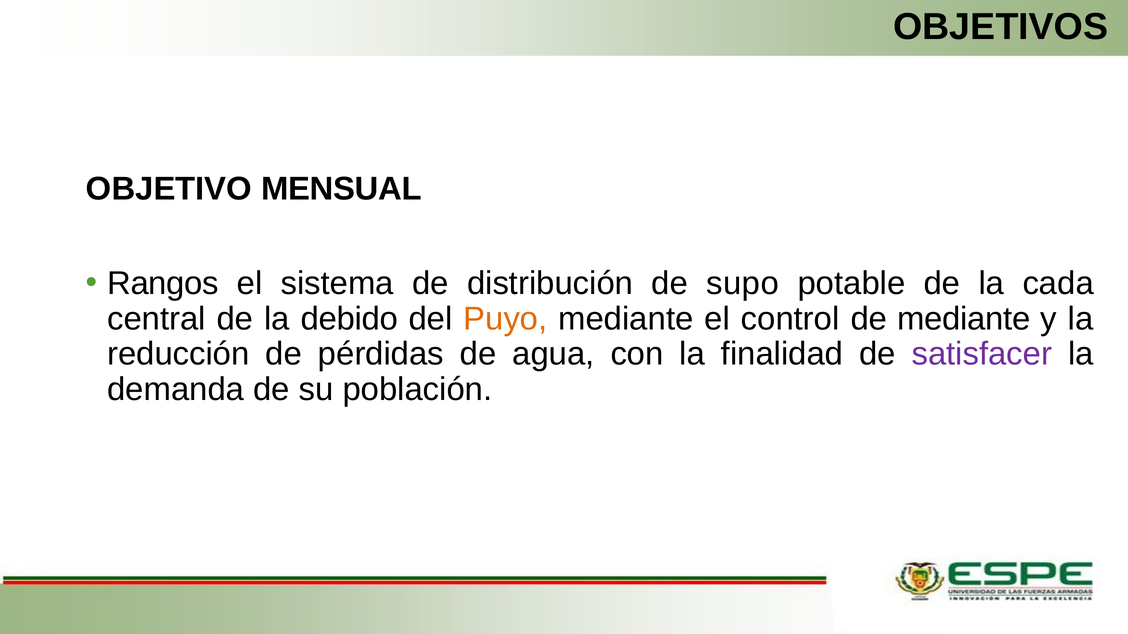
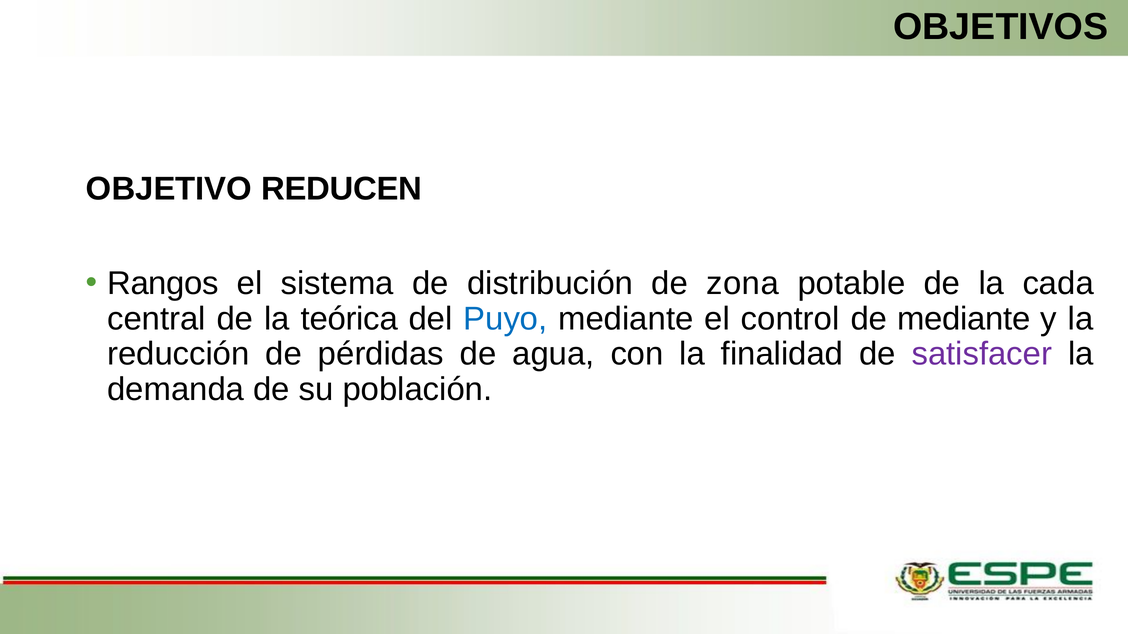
MENSUAL: MENSUAL -> REDUCEN (341, 189)
supo: supo -> zona (743, 283)
debido: debido -> teórica (349, 319)
Puyo colour: orange -> blue (505, 319)
